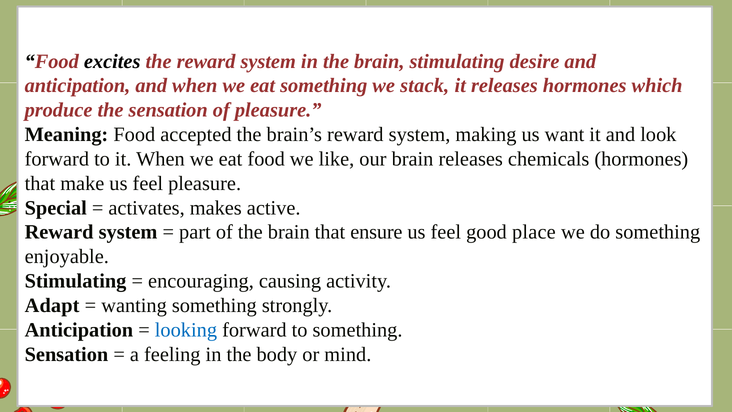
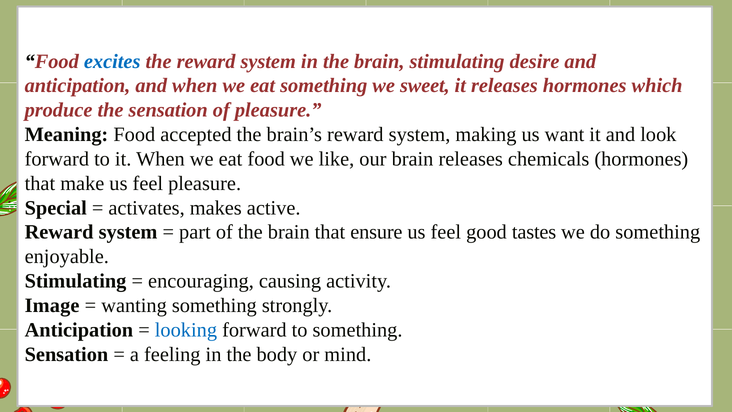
excites colour: black -> blue (112, 61)
stack: stack -> sweet (425, 86)
place: place -> tastes (534, 232)
Adapt: Adapt -> Image (52, 305)
